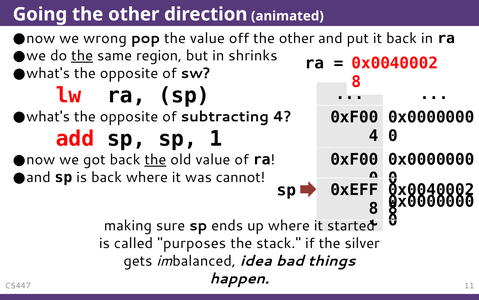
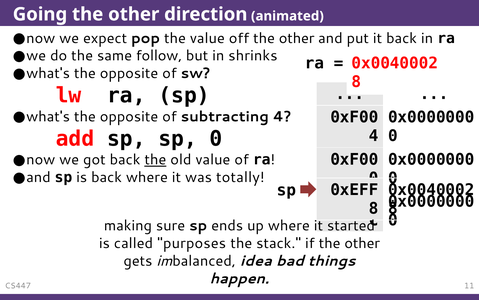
wrong: wrong -> expect (105, 38)
the underline: present -> none (82, 56)
region: region -> follow (159, 56)
sp 1: 1 -> 0 (216, 138)
cannot: cannot -> totally (240, 177)
if the silver: silver -> other (362, 243)
